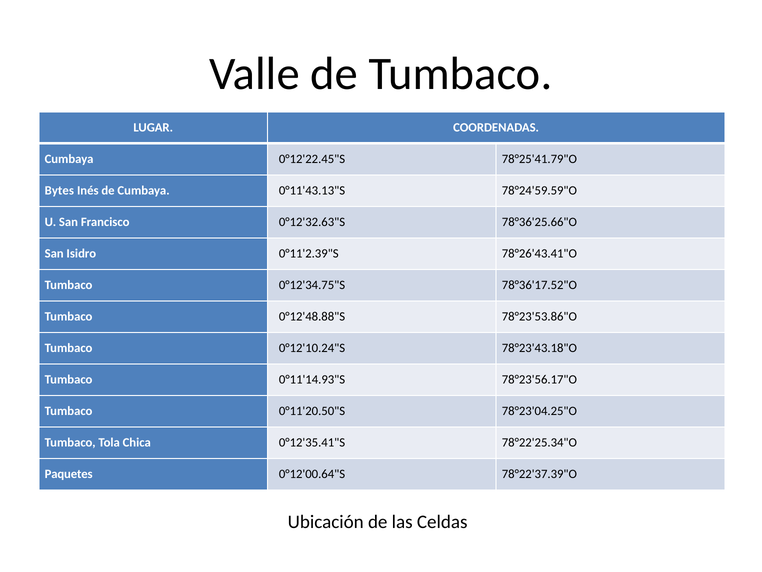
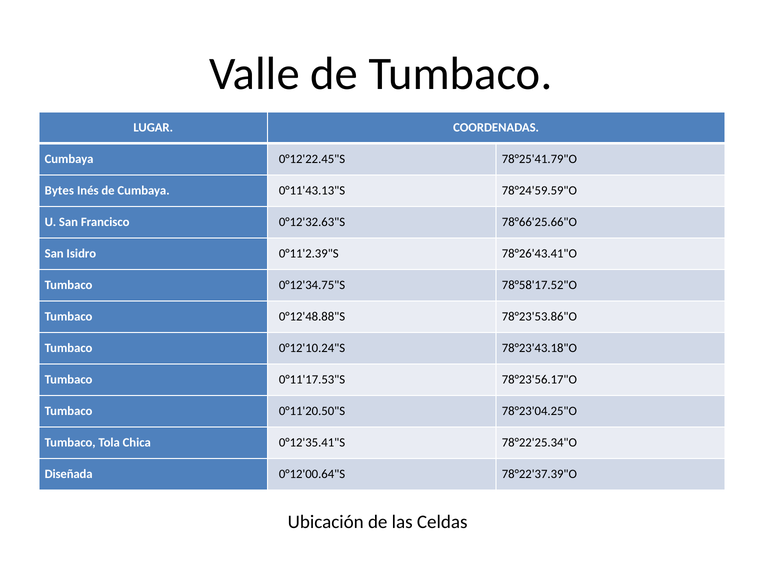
78°36'25.66"O: 78°36'25.66"O -> 78°66'25.66"O (539, 222)
78°36'17.52"O: 78°36'17.52"O -> 78°58'17.52"O (539, 285)
0°11'14.93"S: 0°11'14.93"S -> 0°11'17.53"S (312, 379)
Paquetes: Paquetes -> Diseñada (69, 474)
